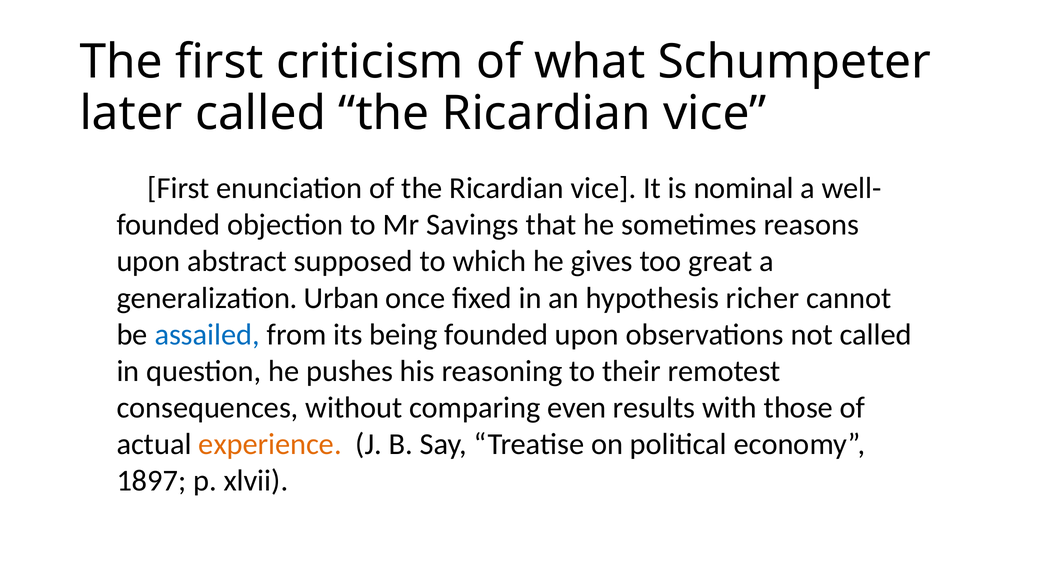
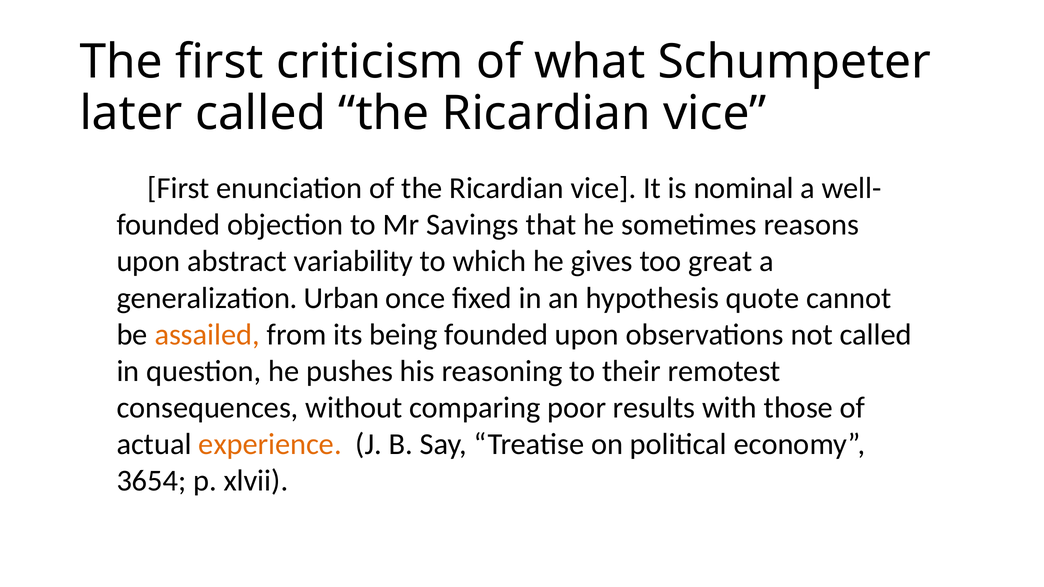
supposed: supposed -> variability (354, 262)
richer: richer -> quote (763, 298)
assailed colour: blue -> orange (207, 335)
even: even -> poor (577, 408)
1897: 1897 -> 3654 (151, 481)
